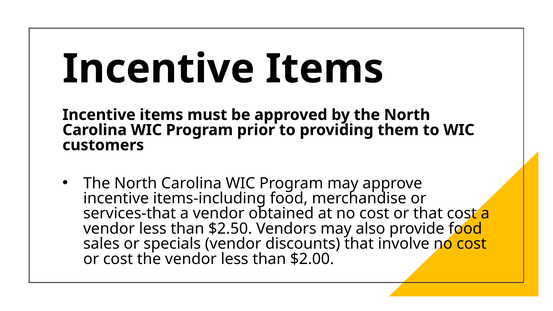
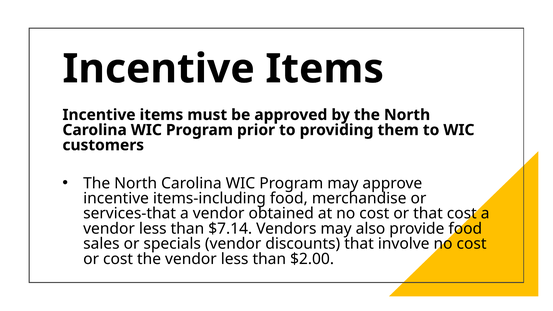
$2.50: $2.50 -> $7.14 (230, 229)
